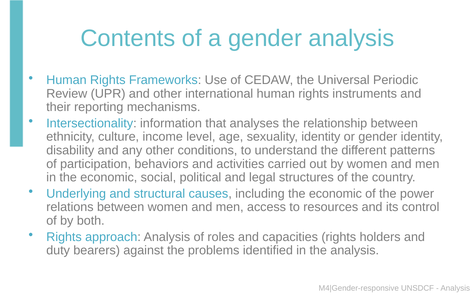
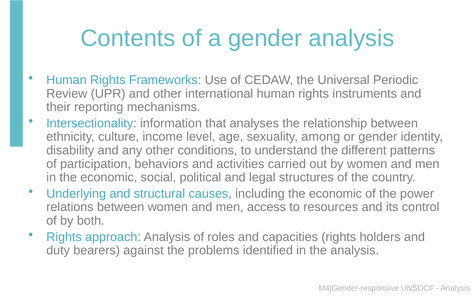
sexuality identity: identity -> among (321, 137)
